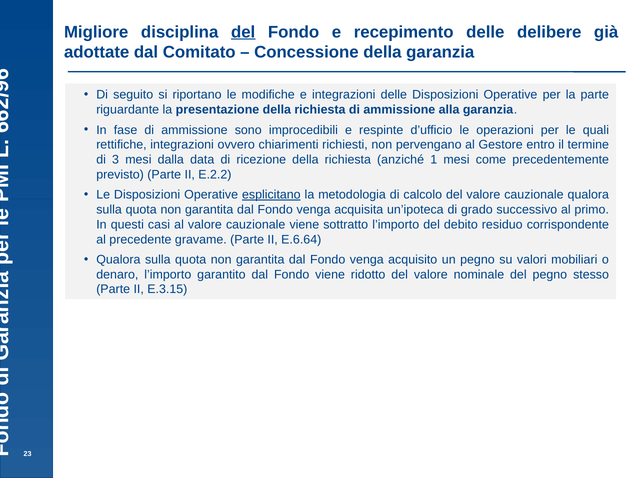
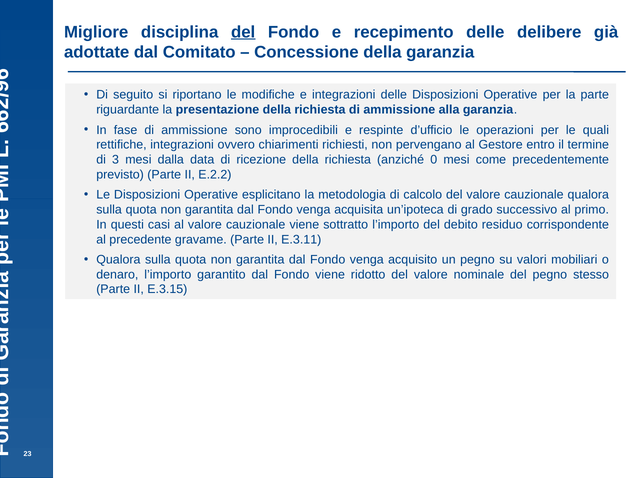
1: 1 -> 0 (434, 160)
esplicitano underline: present -> none (271, 195)
E.6.64: E.6.64 -> E.3.11 (301, 240)
